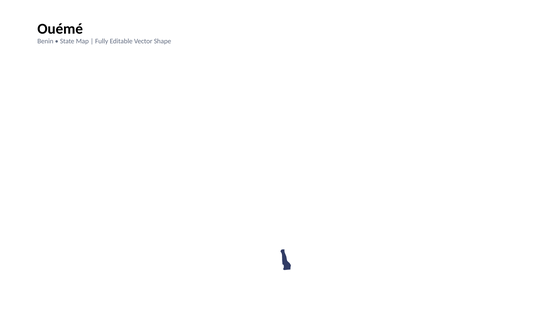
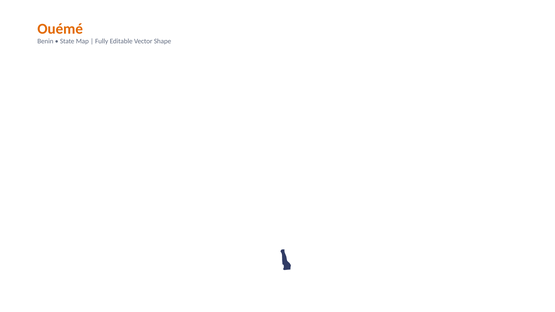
Ouémé colour: black -> orange (60, 29)
